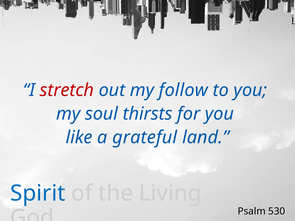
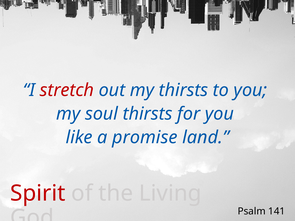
my follow: follow -> thirsts (183, 90)
grateful: grateful -> promise (145, 137)
Spirit colour: blue -> red (38, 193)
530: 530 -> 141 (277, 212)
